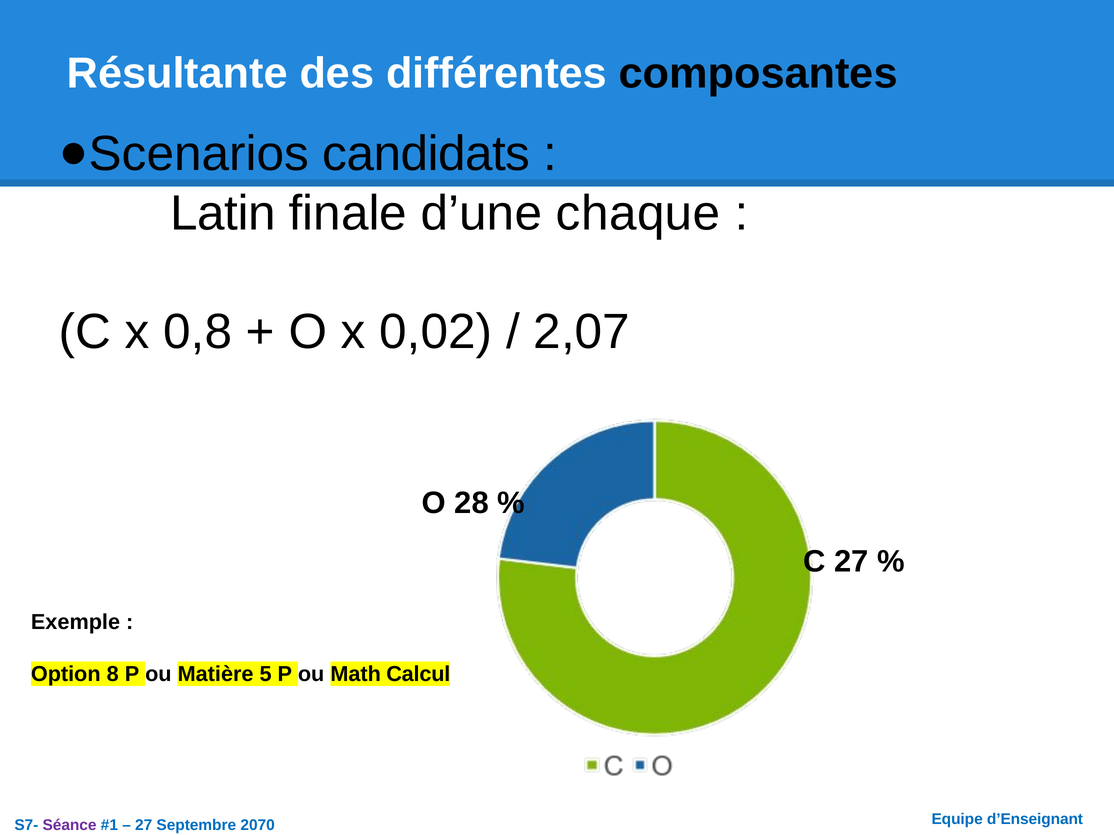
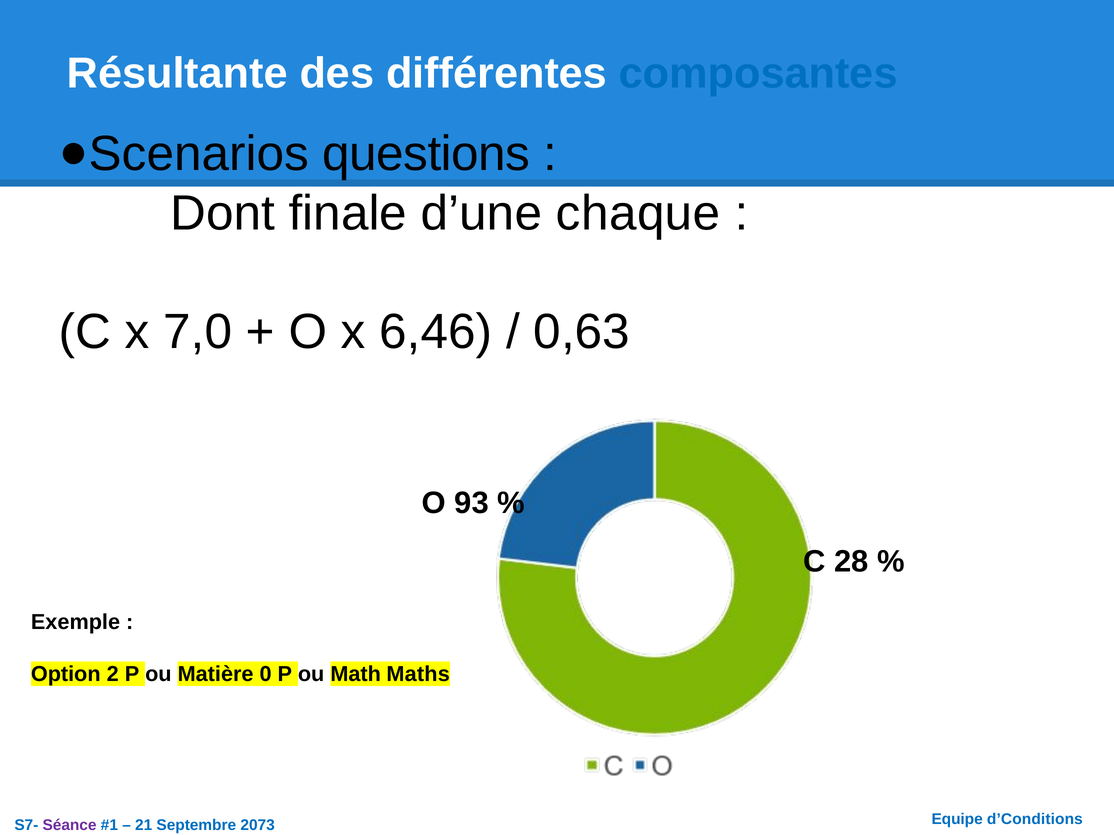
composantes colour: black -> blue (758, 73)
candidats: candidats -> questions (426, 154)
Latin: Latin -> Dont (223, 213)
0,8: 0,8 -> 7,0 (198, 332)
0,02: 0,02 -> 6,46 (436, 332)
2,07: 2,07 -> 0,63 (582, 332)
28: 28 -> 93 (472, 503)
C 27: 27 -> 28 (851, 562)
8: 8 -> 2 (113, 675)
5: 5 -> 0 (266, 675)
Calcul: Calcul -> Maths (418, 675)
d’Enseignant: d’Enseignant -> d’Conditions (1035, 819)
27: 27 -> 21 (144, 826)
2070: 2070 -> 2073 (258, 826)
